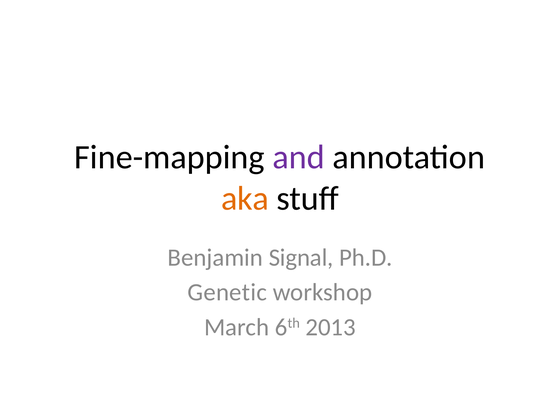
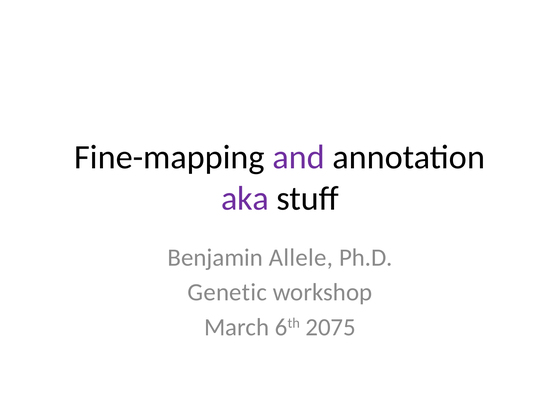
aka colour: orange -> purple (245, 198)
Signal: Signal -> Allele (301, 257)
2013: 2013 -> 2075 (331, 327)
